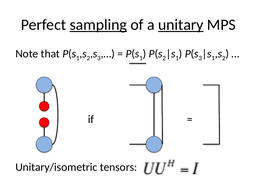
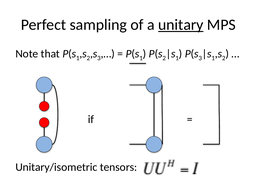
sampling underline: present -> none (98, 25)
